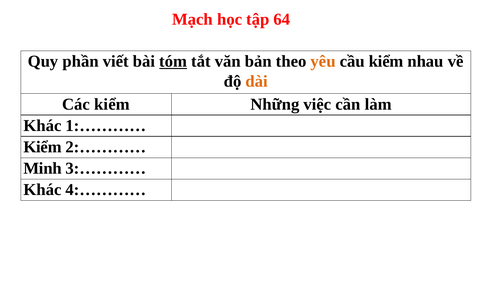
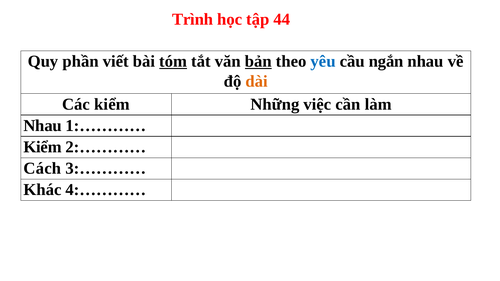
Mạch: Mạch -> Trình (193, 19)
64: 64 -> 44 (282, 19)
bản underline: none -> present (258, 62)
yêu colour: orange -> blue (323, 62)
cầu kiểm: kiểm -> ngắn (386, 62)
Khác: Khác -> Nhau (43, 126)
Minh: Minh -> Cách (42, 169)
